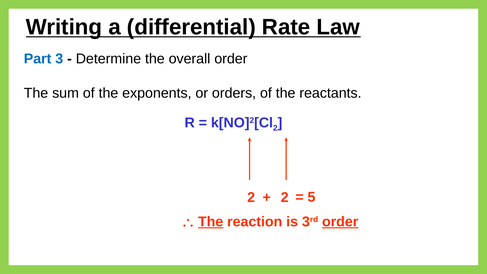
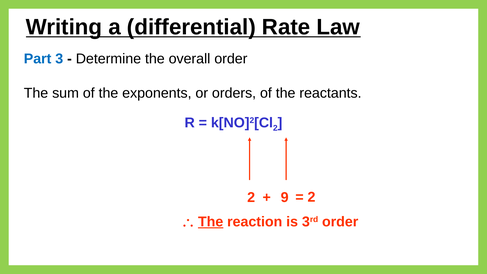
2: 2 -> 9 (285, 197)
5: 5 -> 2 (311, 197)
order underline: present -> none (340, 222)
